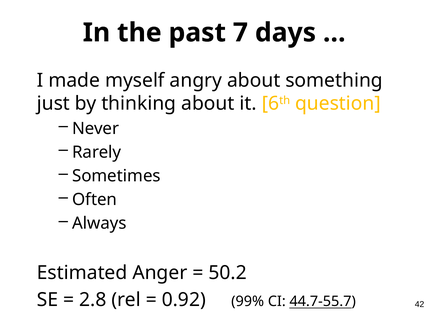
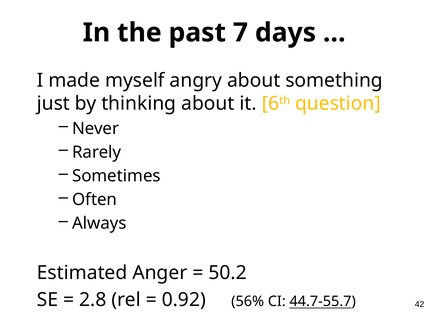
99%: 99% -> 56% (248, 301)
